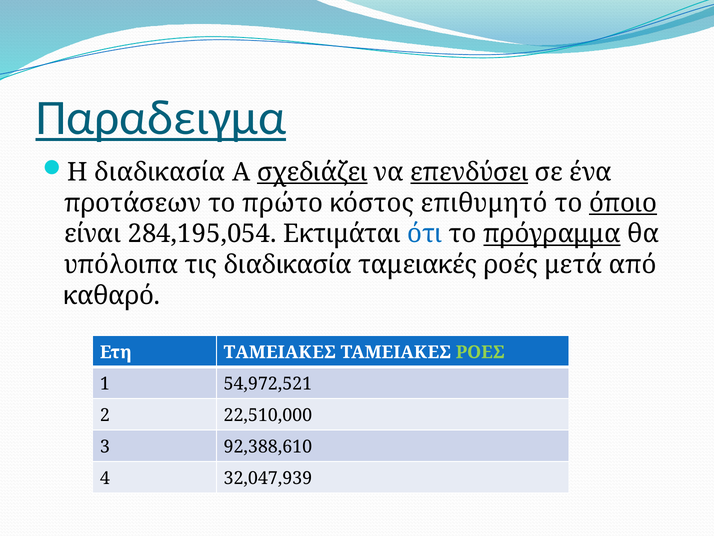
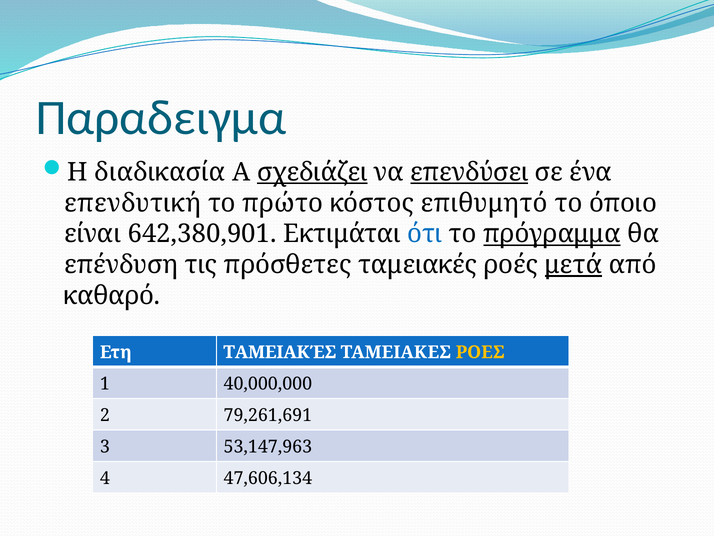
Παραδειγμα underline: present -> none (161, 118)
προτάσεων: προτάσεων -> επενδυτική (133, 203)
όποιο underline: present -> none (623, 203)
284,195,054: 284,195,054 -> 642,380,901 (202, 234)
υπόλοιπα: υπόλοιπα -> επένδυση (121, 265)
τις διαδικασία: διαδικασία -> πρόσθετες (288, 265)
μετά underline: none -> present (573, 265)
Ετη ΤΑΜΕΙΑΚΕΣ: ΤΑΜΕΙΑΚΕΣ -> ΤΑΜΕΙΑΚΈΣ (280, 352)
ΡΟΕΣ colour: light green -> yellow (480, 352)
54,972,521: 54,972,521 -> 40,000,000 (268, 383)
22,510,000: 22,510,000 -> 79,261,691 (268, 415)
92,388,610: 92,388,610 -> 53,147,963 (268, 446)
32,047,939: 32,047,939 -> 47,606,134 (268, 478)
